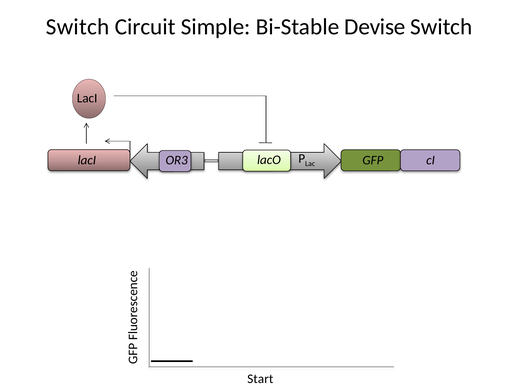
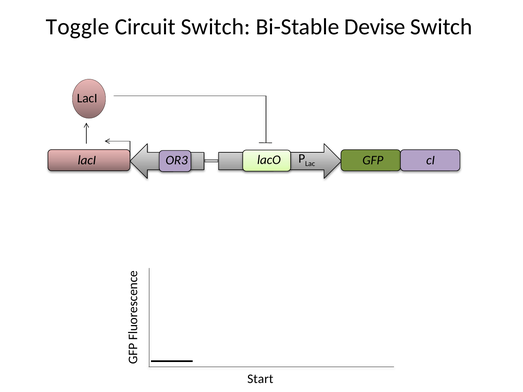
Switch: Switch -> Toggle (78, 27)
Circuit Simple: Simple -> Switch (216, 27)
